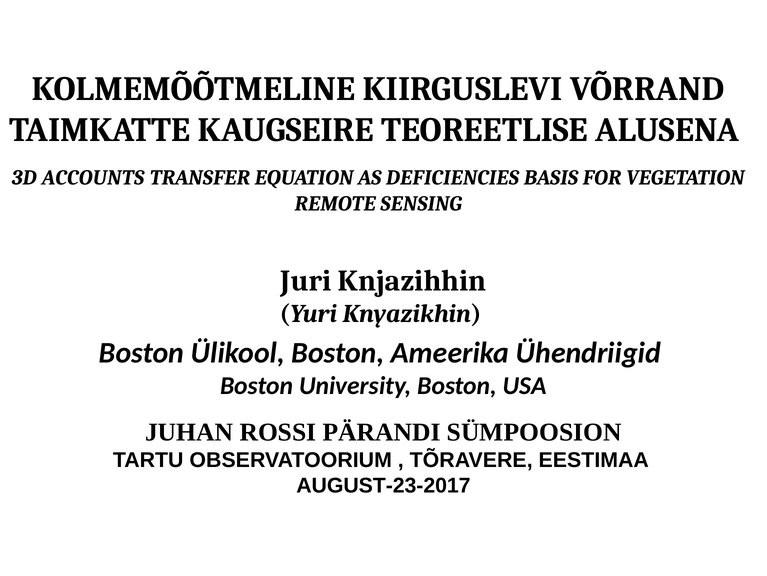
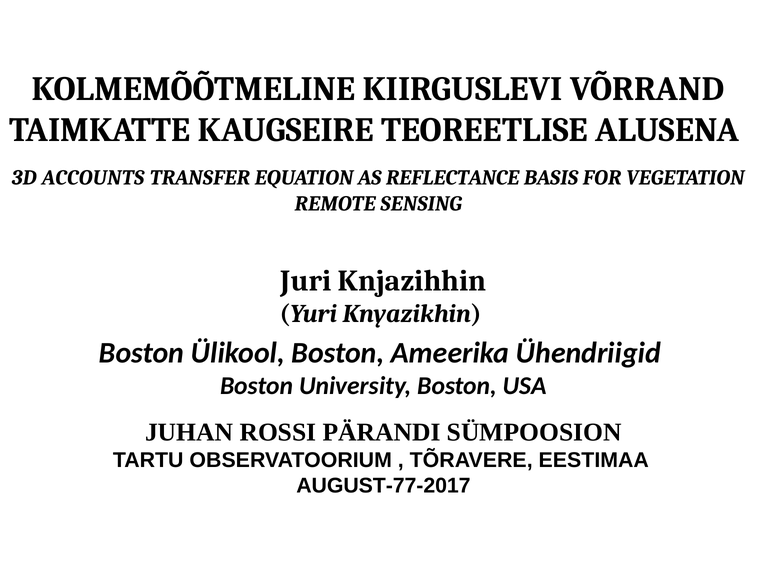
DEFICIENCIES: DEFICIENCIES -> REFLECTANCE (453, 178)
AUGUST-23-2017: AUGUST-23-2017 -> AUGUST-77-2017 (383, 485)
